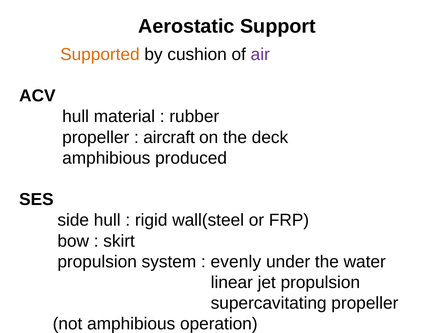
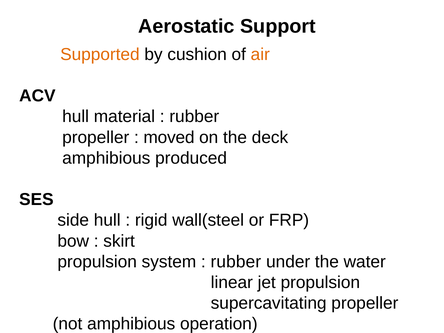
air colour: purple -> orange (260, 54)
aircraft: aircraft -> moved (169, 137)
evenly: evenly -> rubber (236, 262)
